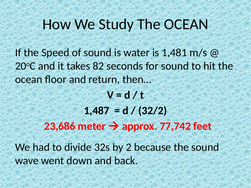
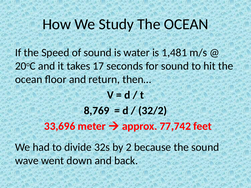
82: 82 -> 17 (98, 66)
1,487: 1,487 -> 8,769 (97, 111)
23,686: 23,686 -> 33,696 (60, 126)
